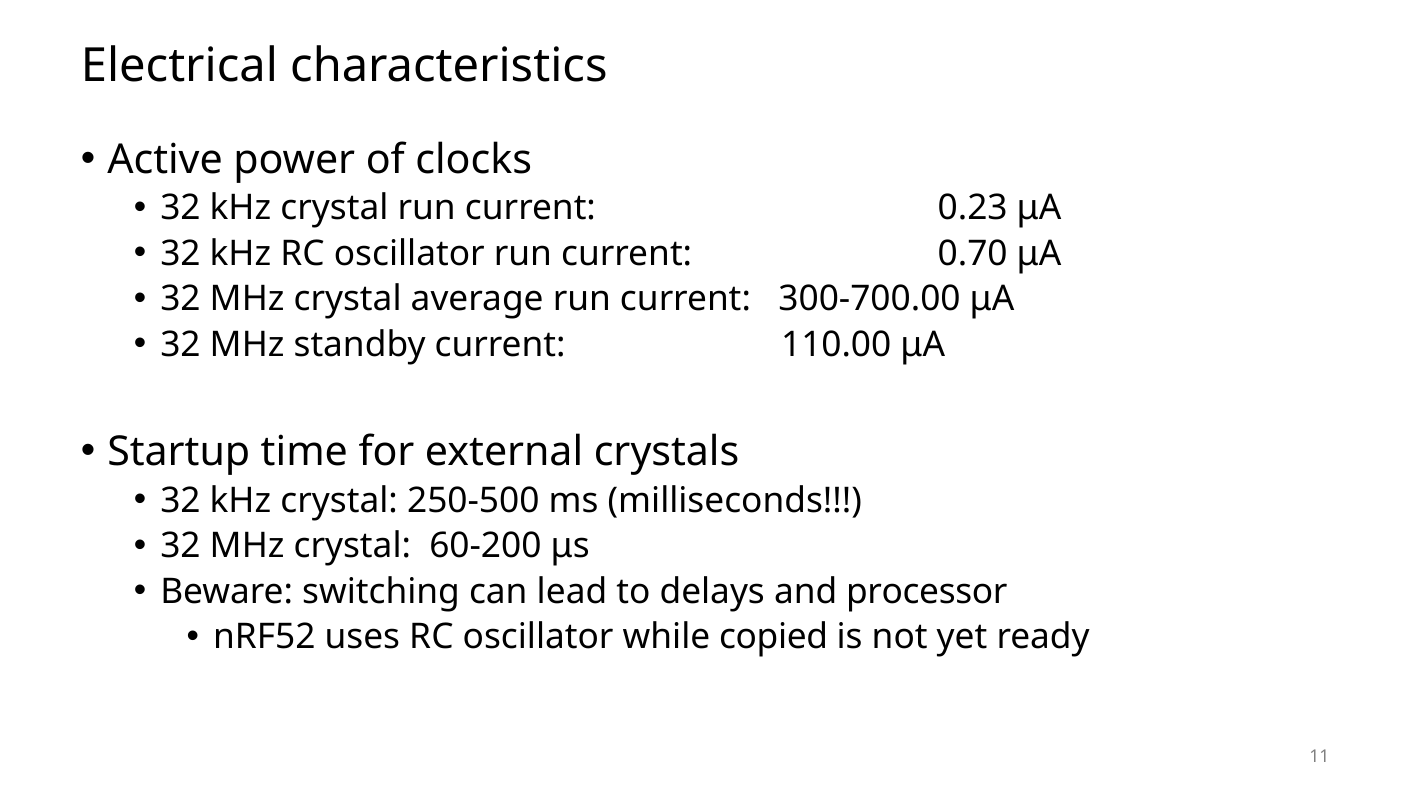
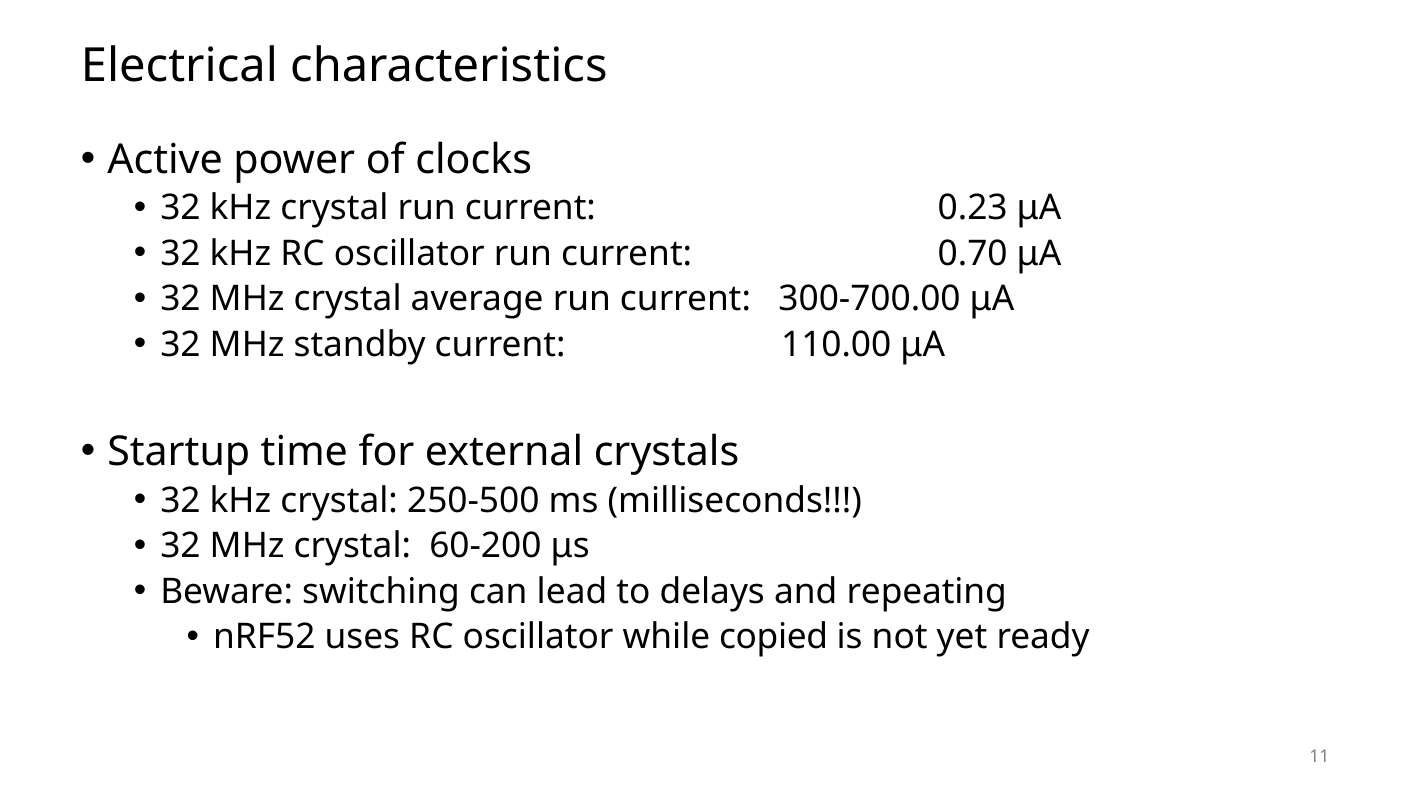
processor: processor -> repeating (927, 591)
